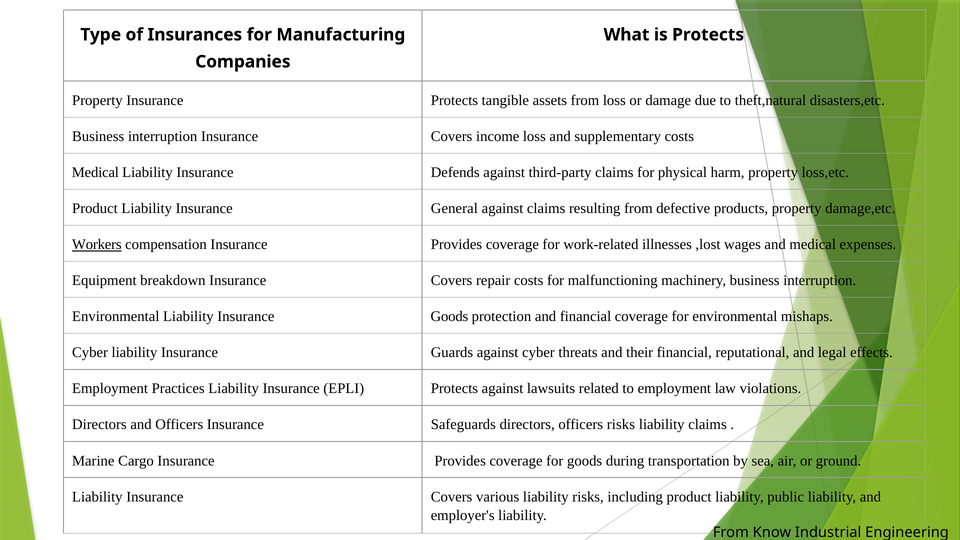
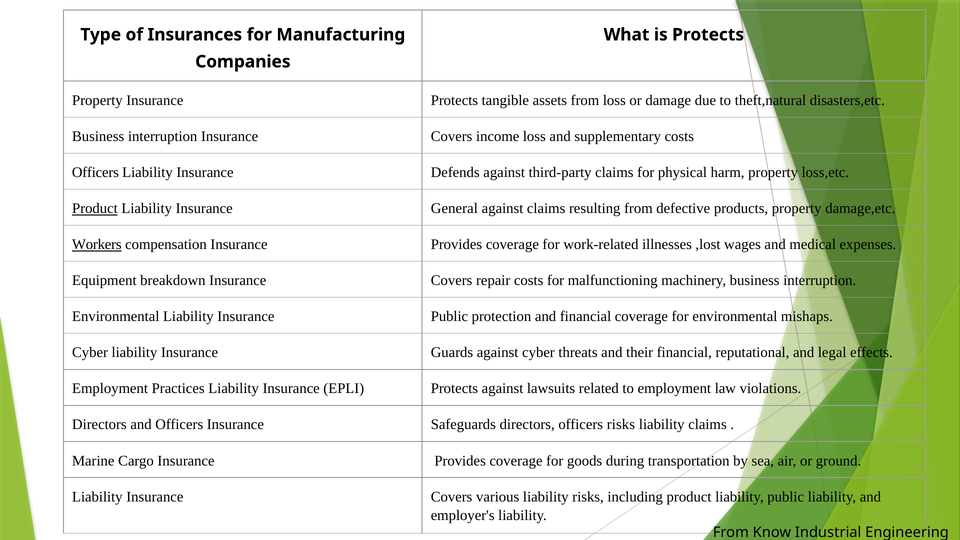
Medical: Medical -> Officers (95, 173)
Product underline: none -> present (95, 209)
Insurance Goods: Goods -> Public (449, 317)
